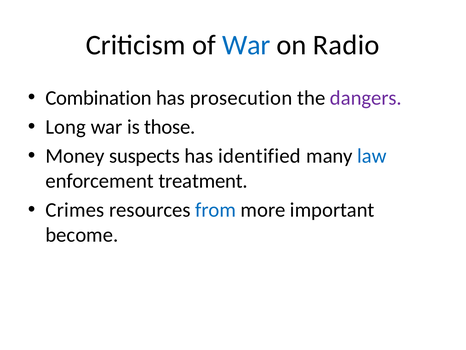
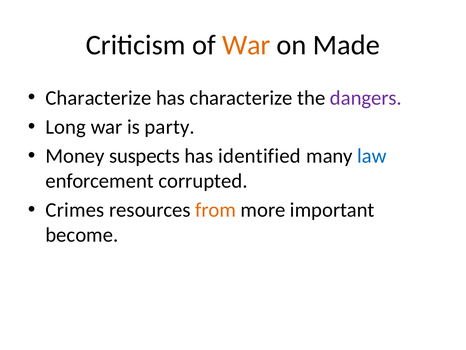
War colour: blue -> orange (246, 45)
Radio: Radio -> Made (346, 45)
Combination: Combination -> Characterize (98, 98)
has prosecution: prosecution -> characterize (241, 98)
those: those -> party (170, 127)
treatment: treatment -> corrupted (203, 181)
from colour: blue -> orange (216, 210)
